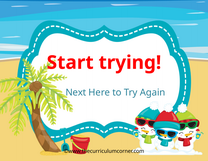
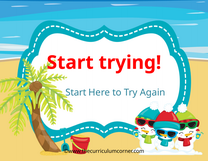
Next: Next -> Start (76, 92)
